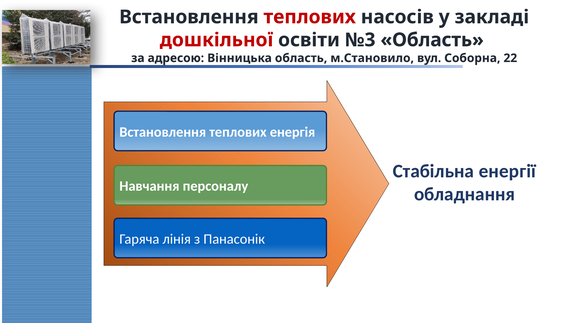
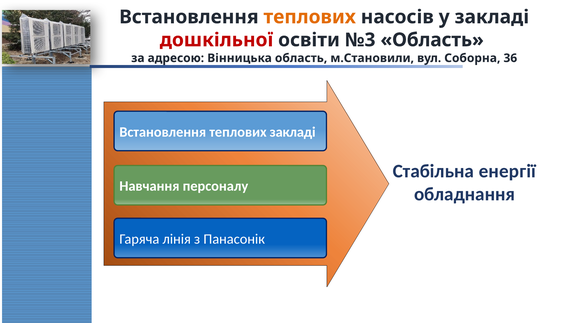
теплових colour: red -> orange (310, 17)
м.Становило: м.Становило -> м.Становили (372, 58)
22: 22 -> 36 (510, 58)
теплових енергія: енергія -> закладі (293, 132)
